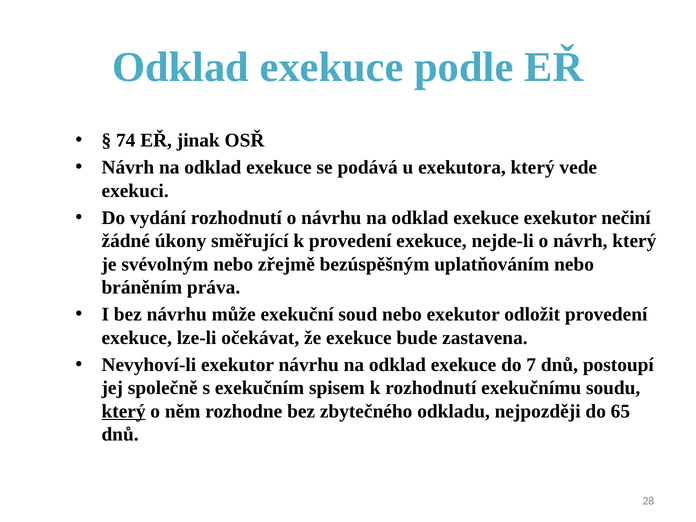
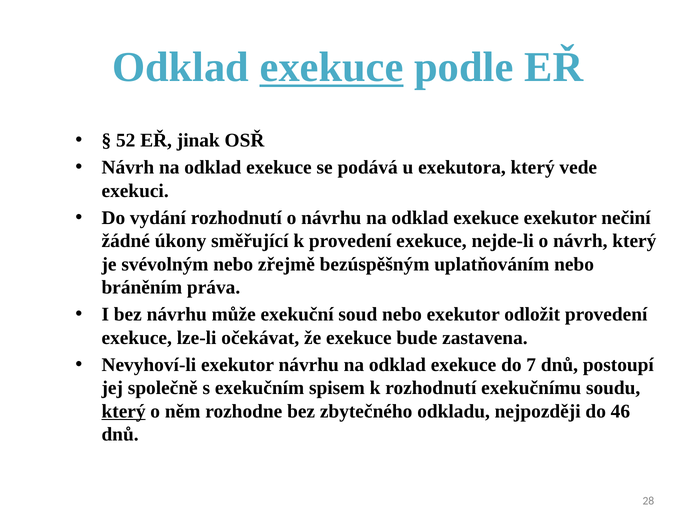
exekuce underline: none -> present (332, 67)
74: 74 -> 52 (126, 140)
65: 65 -> 46 (620, 411)
